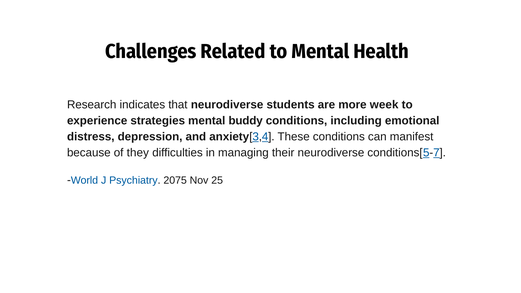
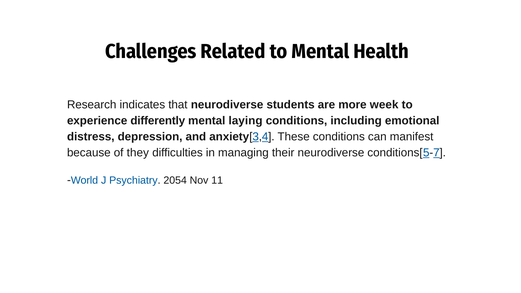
strategies: strategies -> differently (158, 121)
buddy: buddy -> laying (246, 121)
2075: 2075 -> 2054 (175, 181)
25: 25 -> 11 (217, 181)
